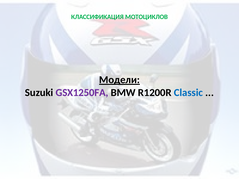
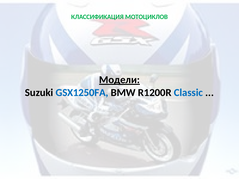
GSX1250FA colour: purple -> blue (82, 93)
